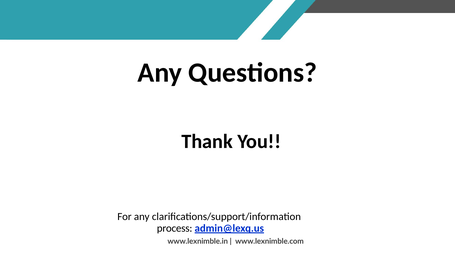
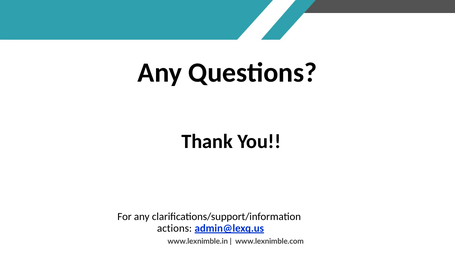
process: process -> actions (174, 228)
